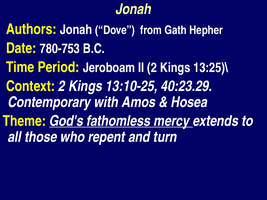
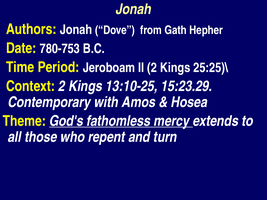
13:25)\: 13:25)\ -> 25:25)\ (211, 68)
40:23.29: 40:23.29 -> 15:23.29 (187, 86)
